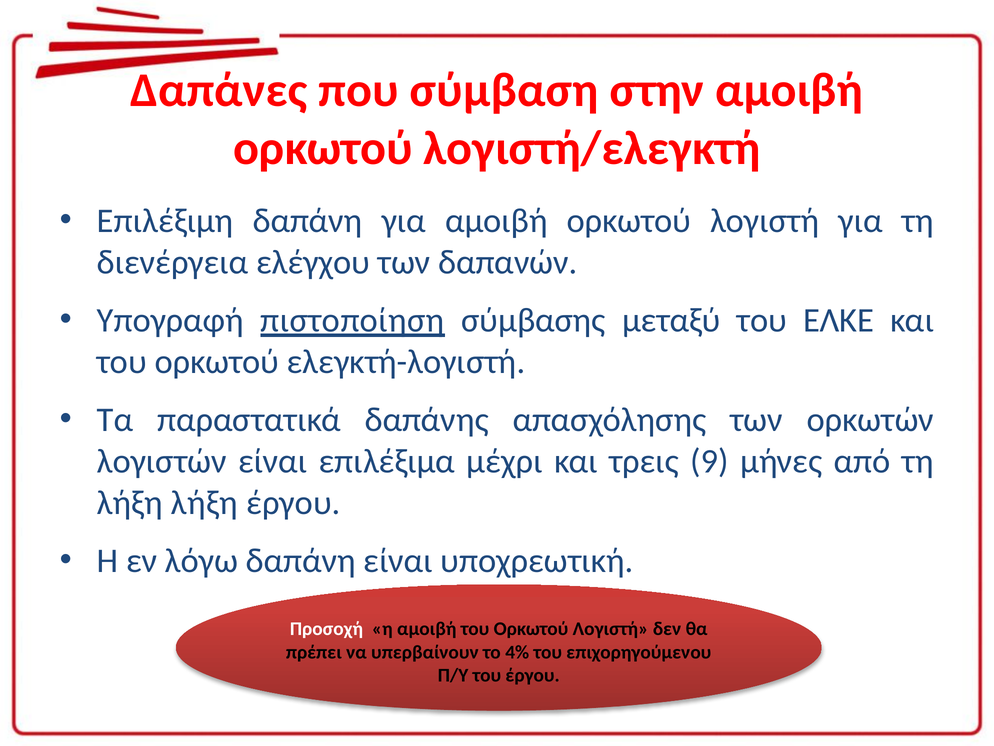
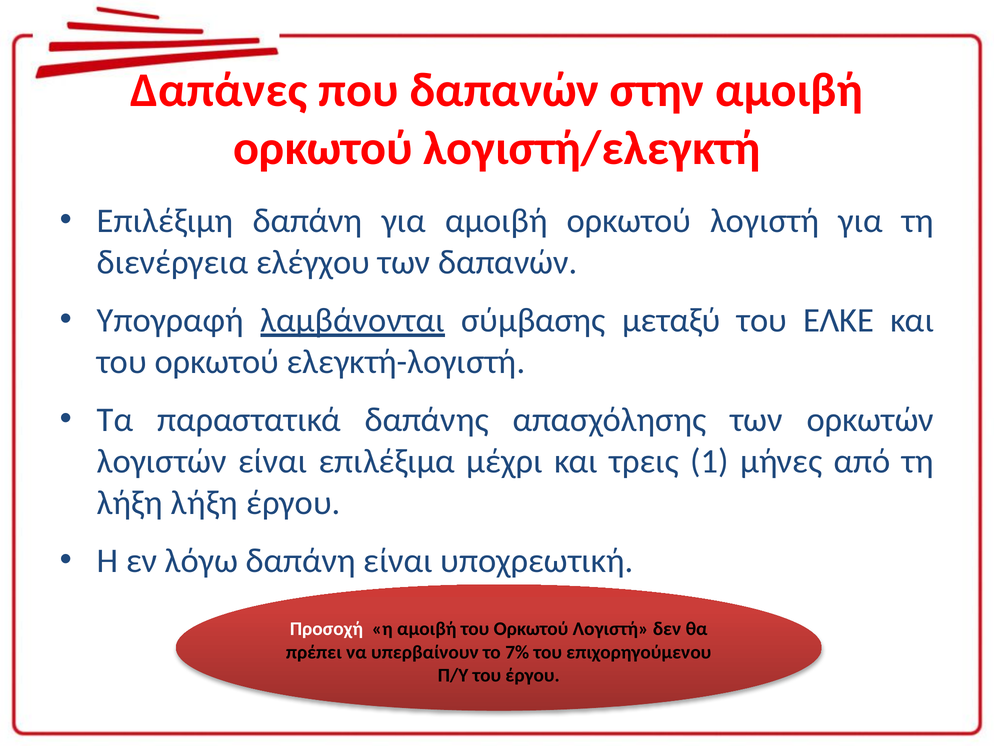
που σύμβαση: σύμβαση -> δαπανών (504, 90)
πιστοποίηση: πιστοποίηση -> λαμβάνονται (353, 320)
9: 9 -> 1 (710, 461)
4%: 4% -> 7% (517, 652)
